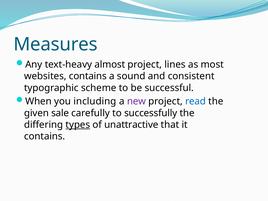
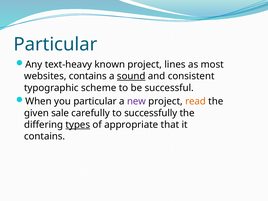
Measures: Measures -> Particular (55, 44)
almost: almost -> known (110, 65)
sound underline: none -> present (131, 76)
you including: including -> particular (95, 101)
read colour: blue -> orange (196, 101)
unattractive: unattractive -> appropriate (131, 125)
